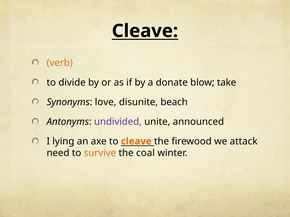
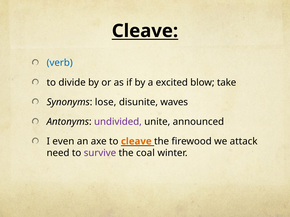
verb colour: orange -> blue (60, 63)
donate: donate -> excited (172, 83)
love: love -> lose (106, 102)
beach: beach -> waves (174, 102)
lying: lying -> even (63, 142)
survive colour: orange -> purple (100, 153)
